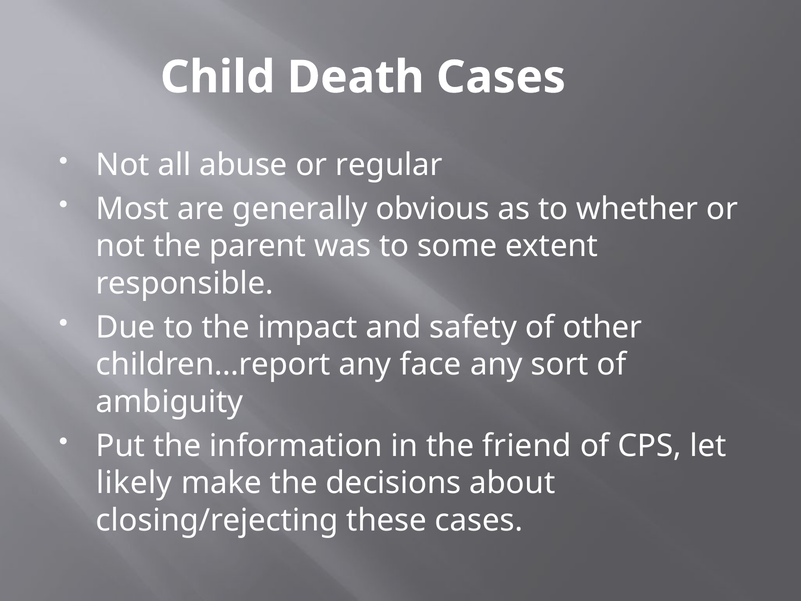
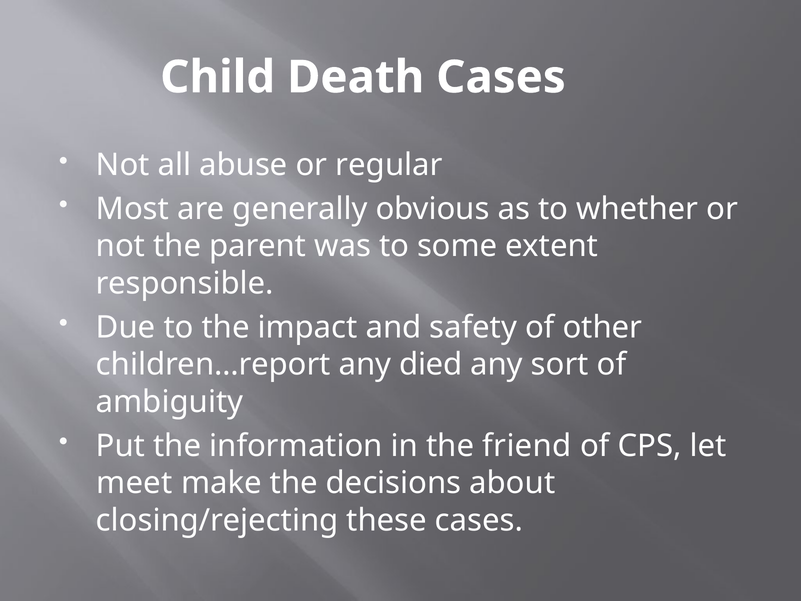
face: face -> died (431, 364)
likely: likely -> meet (134, 483)
